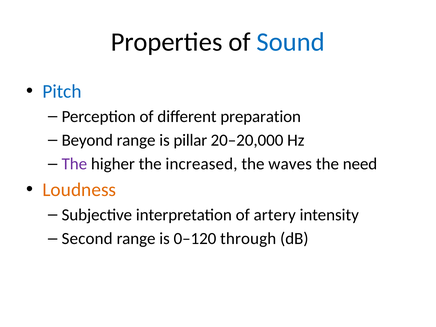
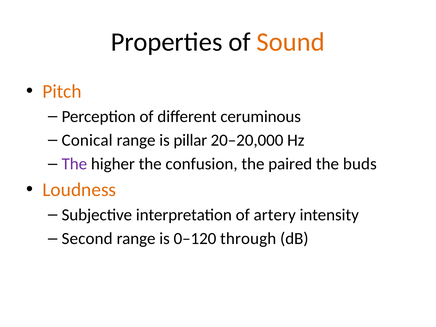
Sound colour: blue -> orange (291, 42)
Pitch colour: blue -> orange (62, 91)
preparation: preparation -> ceruminous (261, 117)
Beyond: Beyond -> Conical (87, 140)
increased: increased -> confusion (202, 164)
waves: waves -> paired (290, 164)
need: need -> buds (360, 164)
